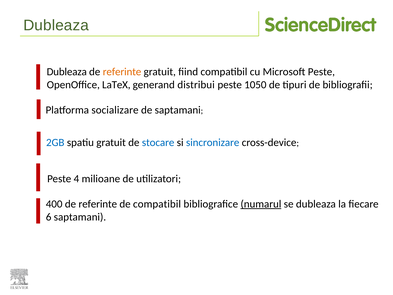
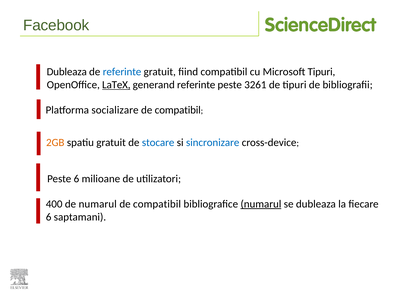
Dubleaza: Dubleaza -> Facebook (56, 25)
referinte colour: orange -> blue (122, 72)
Microsoft Peste: Peste -> Tipuri (321, 72)
LaTeX underline: none -> present (116, 85)
generand distribui: distribui -> referinte (196, 85)
1050: 1050 -> 3261 (255, 85)
saptamani: saptamani -> compatibil (178, 110)
2GB colour: blue -> orange (55, 142)
Peste 4: 4 -> 6 (76, 179)
400 de referinte: referinte -> numarul (98, 204)
